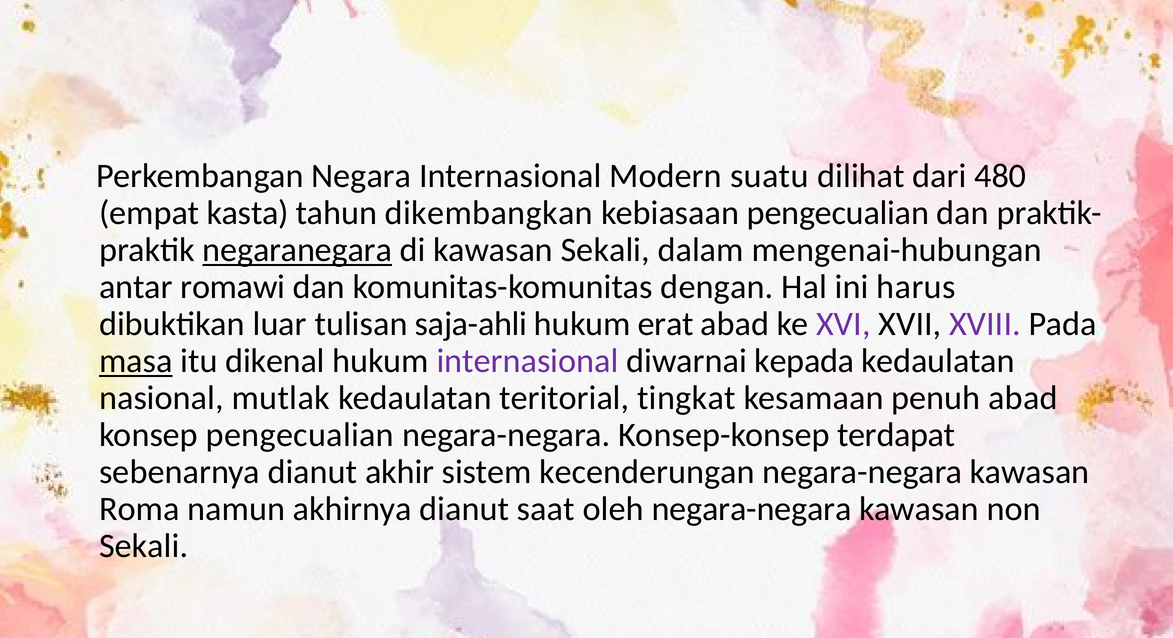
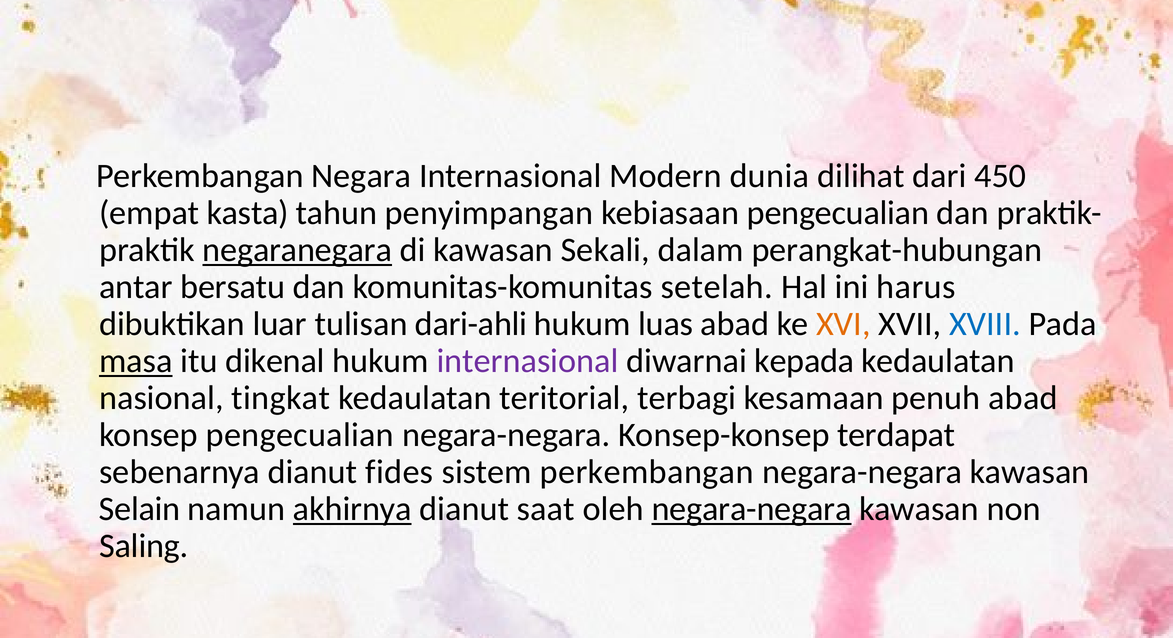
suatu: suatu -> dunia (769, 176)
480: 480 -> 450 (1000, 176)
dikembangkan: dikembangkan -> penyimpangan (489, 213)
mengenai-hubungan: mengenai-hubungan -> perangkat-hubungan (897, 250)
romawi: romawi -> bersatu (233, 287)
dengan: dengan -> setelah (717, 287)
saja-ahli: saja-ahli -> dari-ahli (471, 324)
erat: erat -> luas (666, 324)
XVI colour: purple -> orange (843, 324)
XVIII colour: purple -> blue (985, 324)
mutlak: mutlak -> tingkat (281, 398)
tingkat: tingkat -> terbagi (687, 398)
akhir: akhir -> fides (399, 472)
sistem kecenderungan: kecenderungan -> perkembangan (647, 472)
Roma: Roma -> Selain (140, 509)
akhirnya underline: none -> present (352, 509)
negara-negara underline: none -> present (752, 509)
Sekali: Sekali -> Saling (144, 546)
